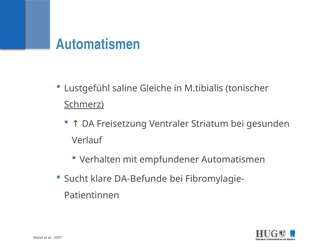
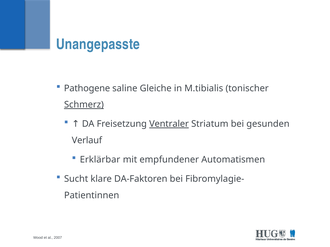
Automatismen: Automatismen -> Unangepasste (98, 44)
Lustgefühl: Lustgefühl -> Pathogene (87, 88)
Ventraler underline: none -> present (169, 124)
Verhalten: Verhalten -> Erklärbar (100, 160)
DA-Befunde: DA-Befunde -> DA-Faktoren (141, 179)
